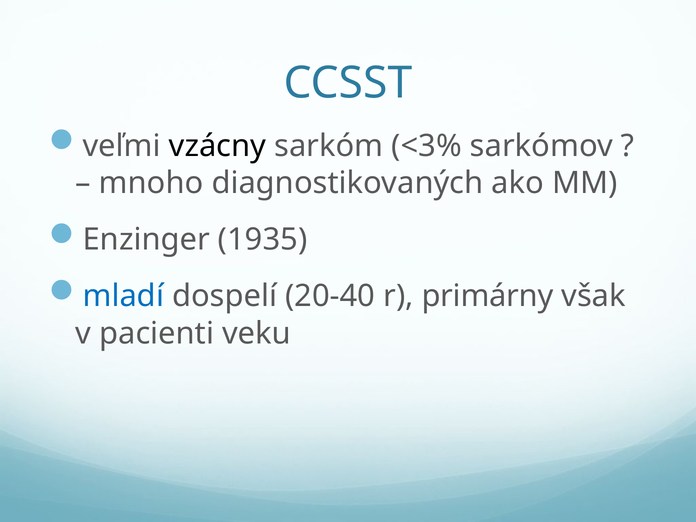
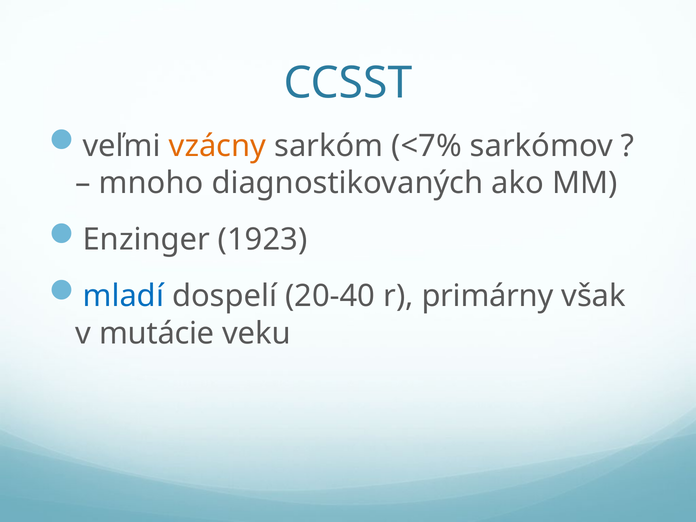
vzácny colour: black -> orange (218, 146)
<3%: <3% -> <7% (427, 146)
1935: 1935 -> 1923 (263, 240)
pacienti: pacienti -> mutácie (157, 333)
